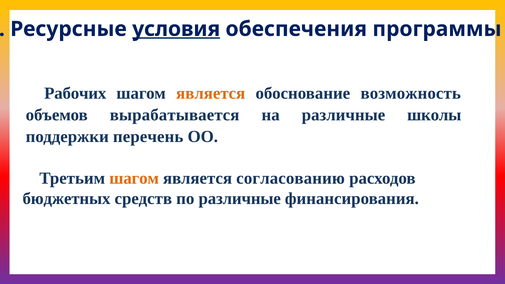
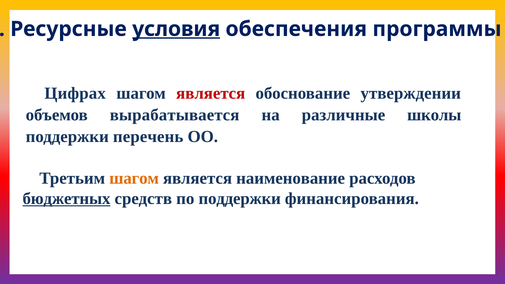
Рабочих: Рабочих -> Цифрах (75, 93)
является colour: orange -> red (211, 93)
возможность: возможность -> утверждении (411, 93)
согласованию: согласованию -> наименование (291, 178)
бюджетных underline: none -> present (67, 199)
по различные: различные -> поддержки (240, 199)
